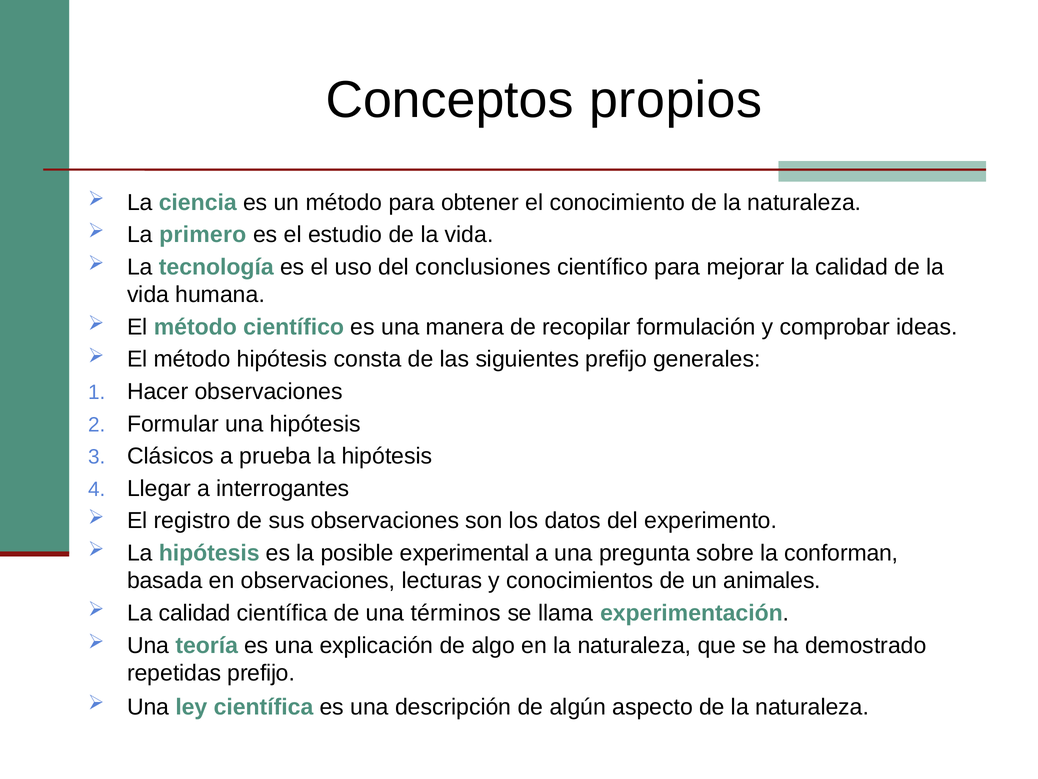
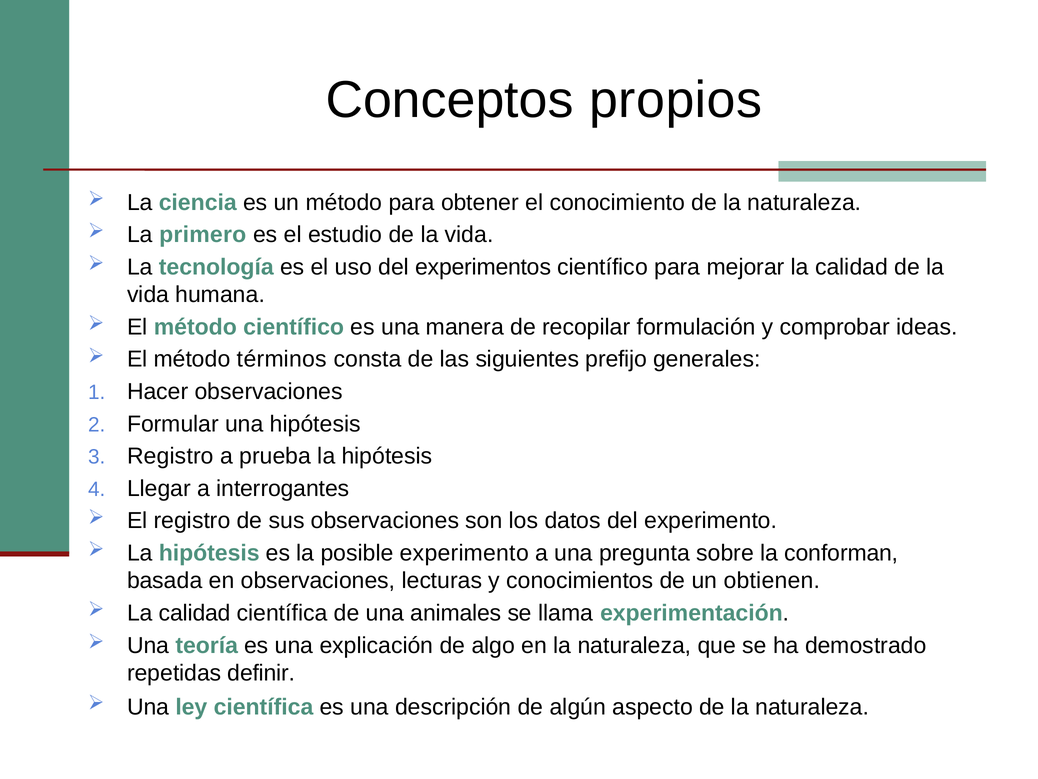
conclusiones: conclusiones -> experimentos (483, 267)
método hipótesis: hipótesis -> términos (282, 359)
Clásicos: Clásicos -> Registro (170, 456)
posible experimental: experimental -> experimento (464, 553)
animales: animales -> obtienen (772, 580)
términos: términos -> animales (456, 613)
repetidas prefijo: prefijo -> definir (261, 673)
